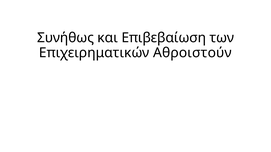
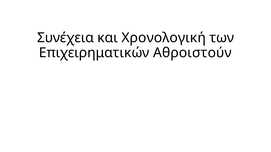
Συνήθως: Συνήθως -> Συνέχεια (65, 38)
Επιβεβαίωση: Επιβεβαίωση -> Χρονολογική (164, 38)
